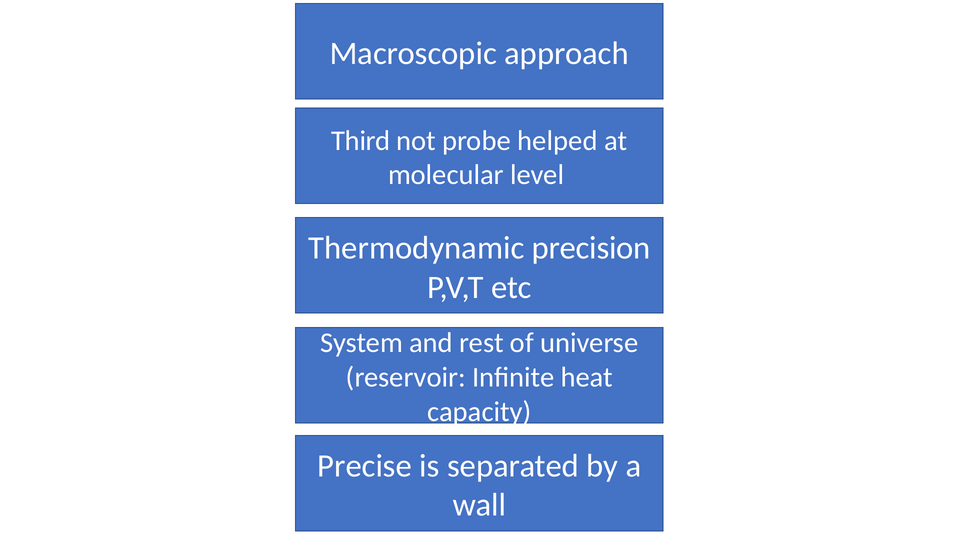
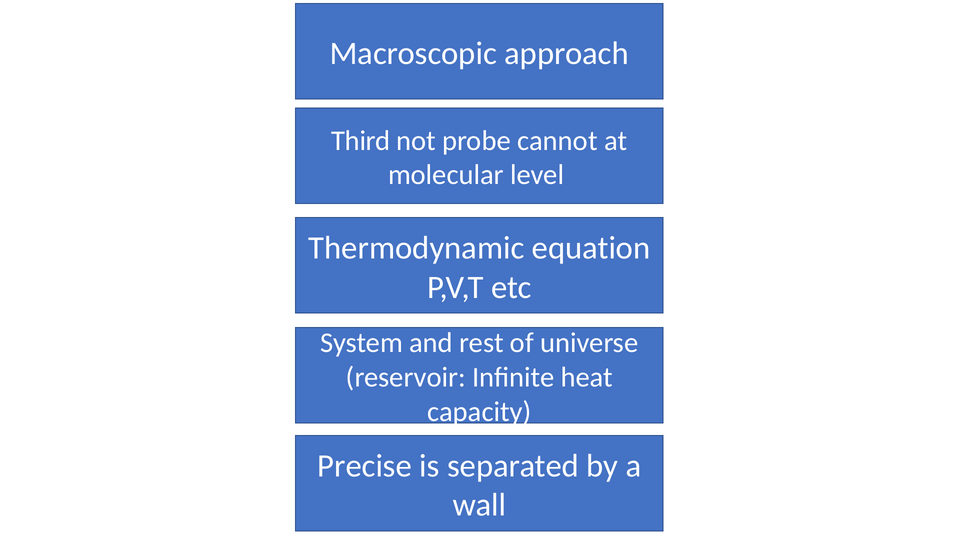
helped: helped -> cannot (557, 141)
precision: precision -> equation (591, 248)
